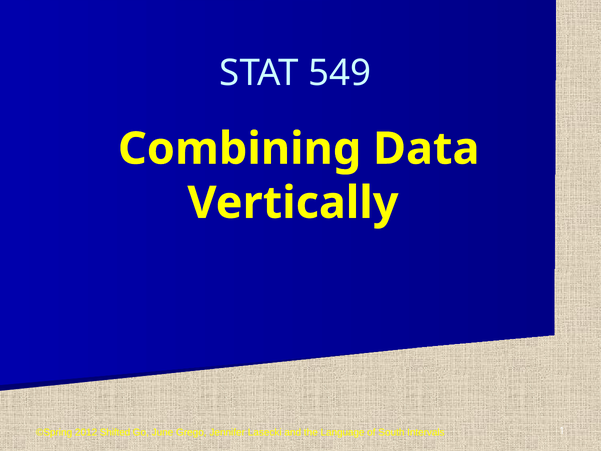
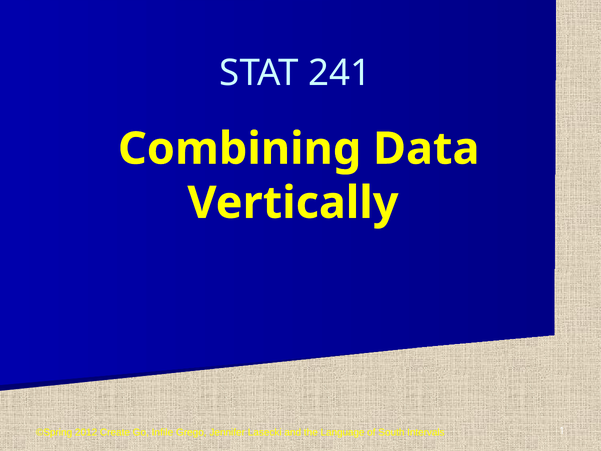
549: 549 -> 241 (340, 73)
Shifted: Shifted -> Create (115, 432)
June: June -> Infile (162, 432)
